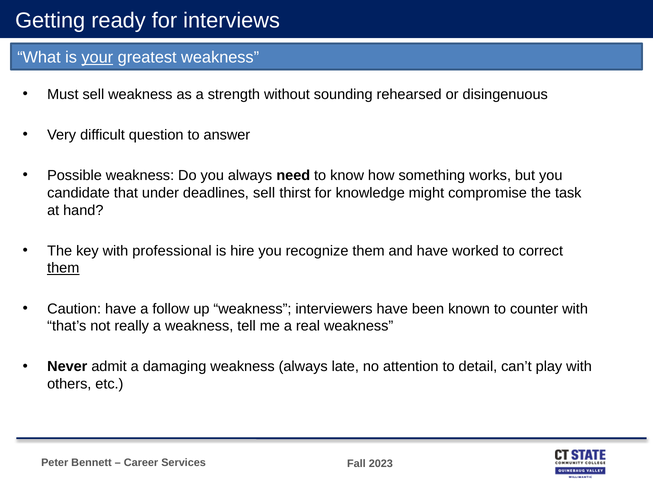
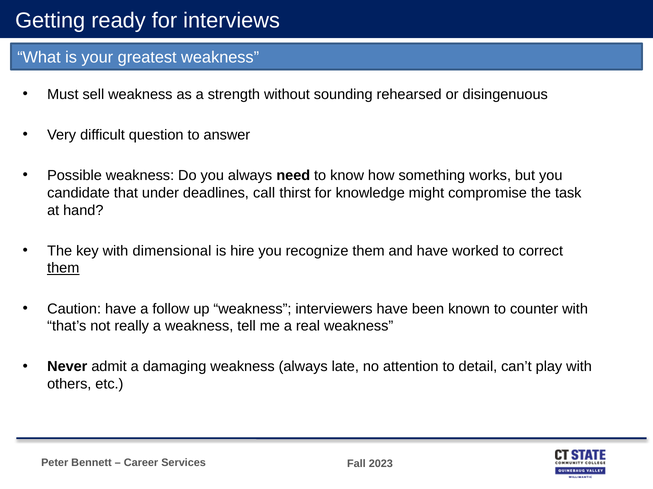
your underline: present -> none (97, 58)
deadlines sell: sell -> call (264, 193)
professional: professional -> dimensional (172, 251)
